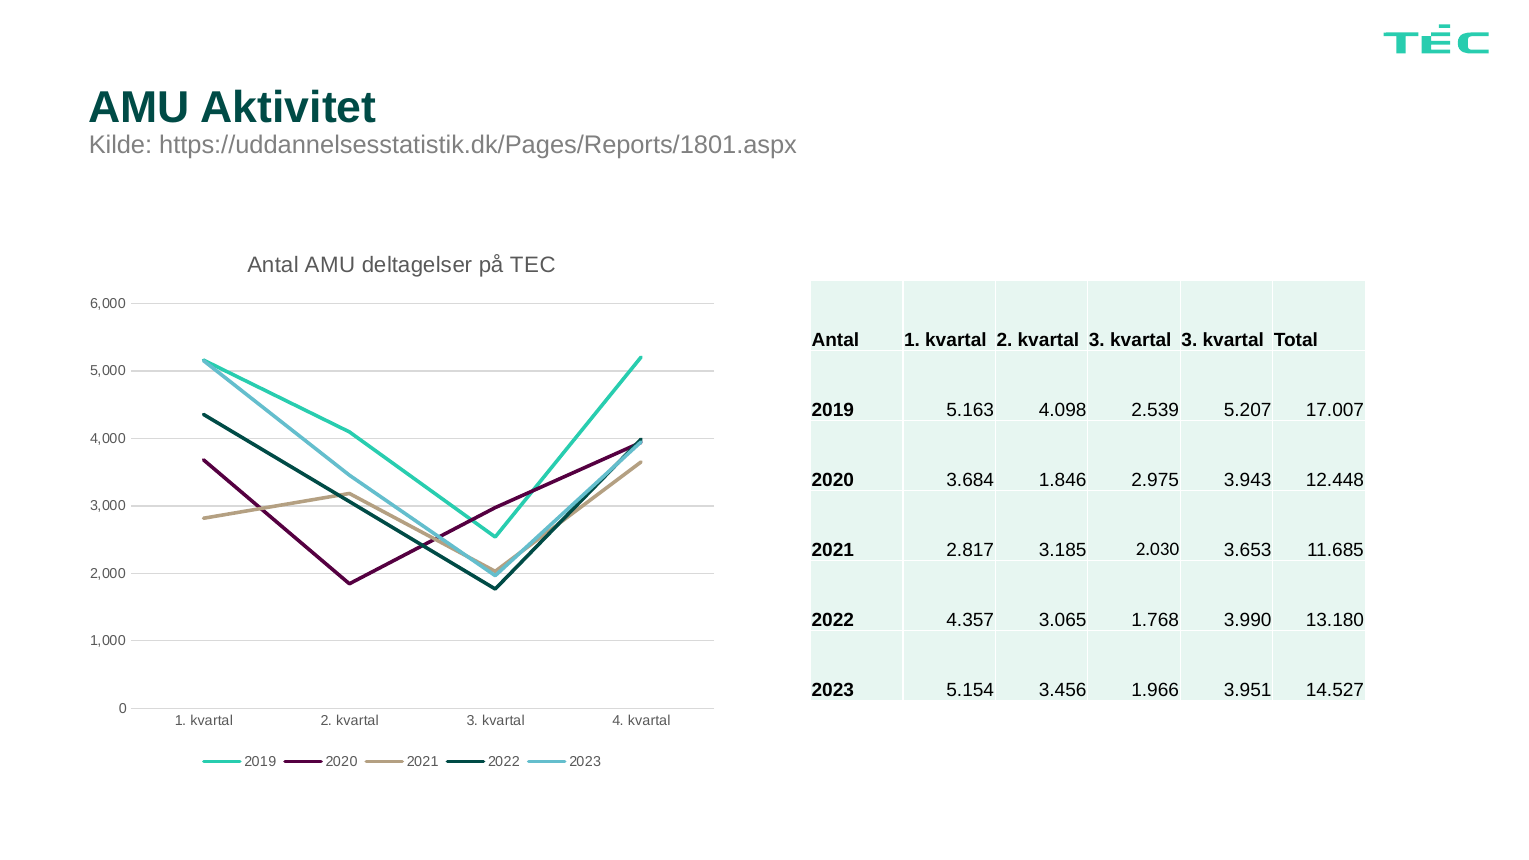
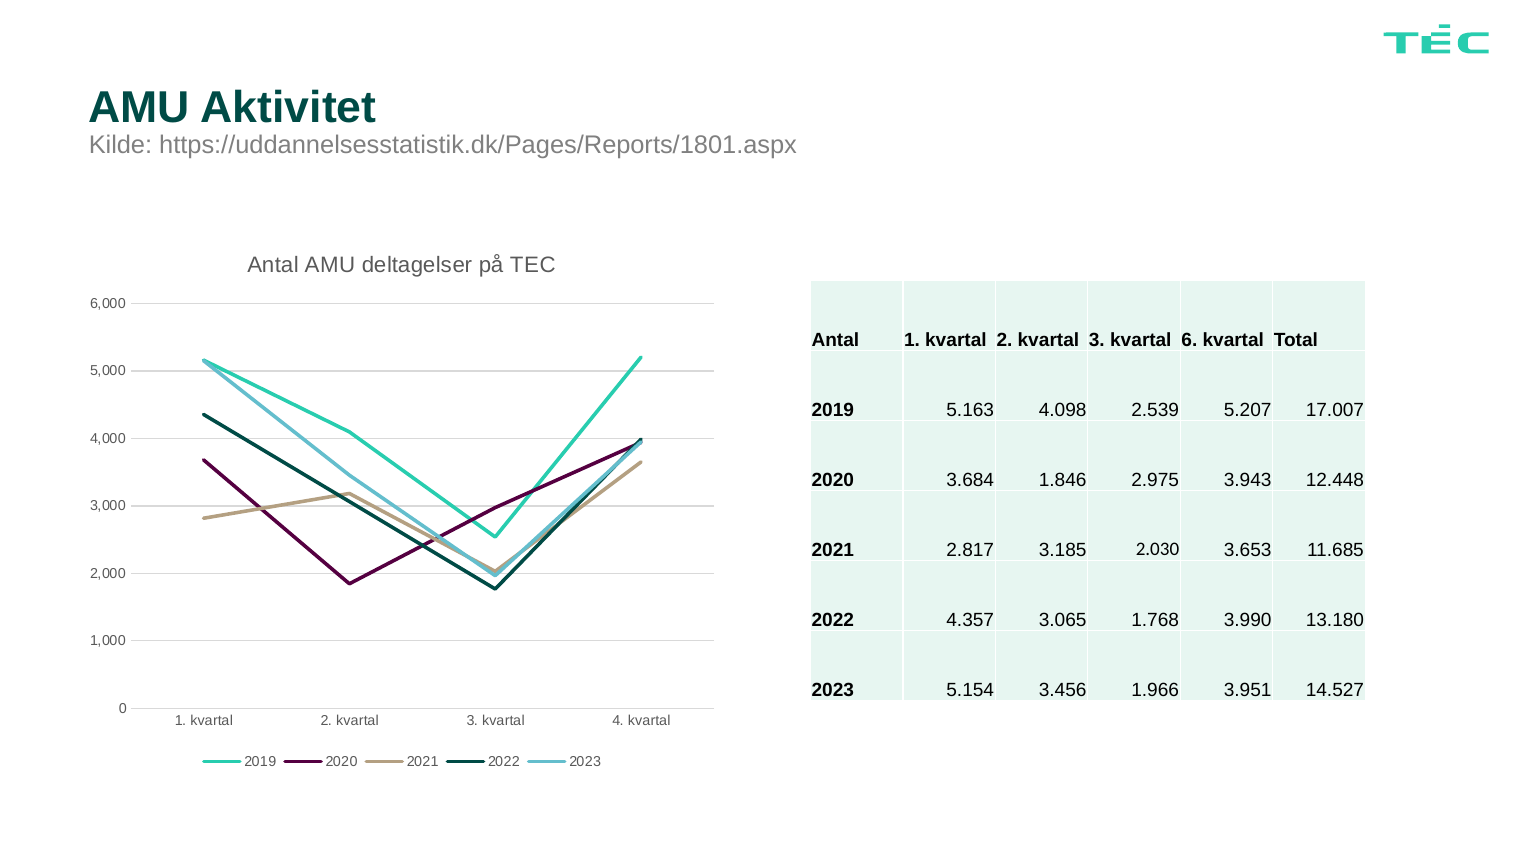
3 kvartal 3: 3 -> 6 (1189, 340)
